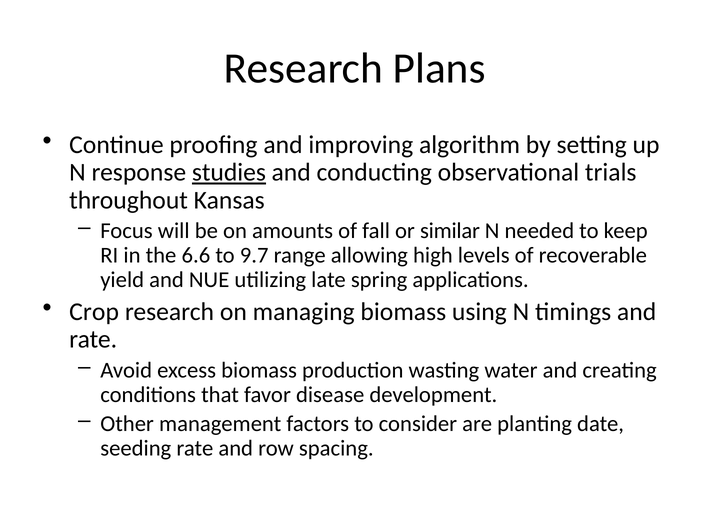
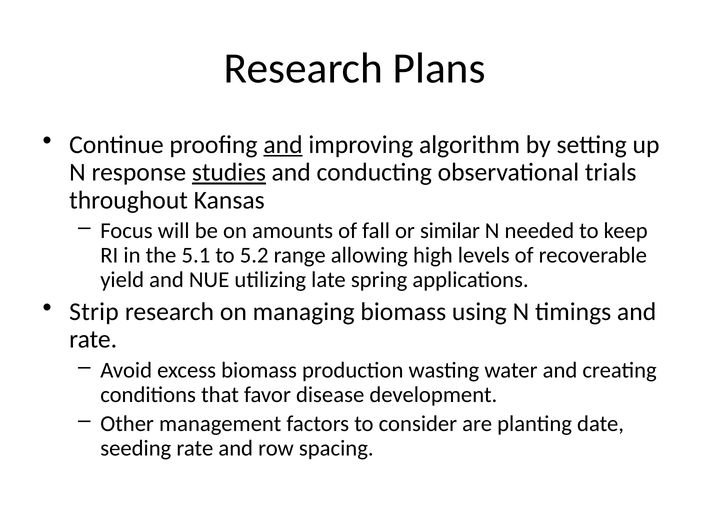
and underline: none -> present (283, 145)
6.6: 6.6 -> 5.1 (196, 255)
9.7: 9.7 -> 5.2 (254, 255)
Crop: Crop -> Strip (94, 312)
